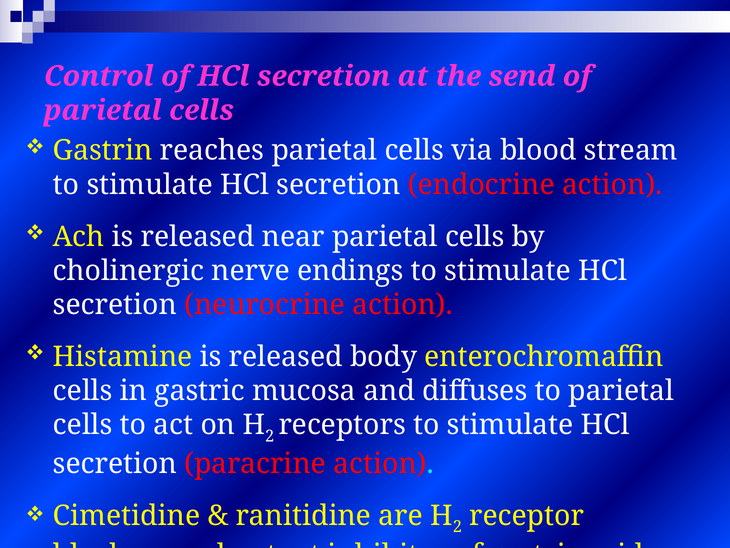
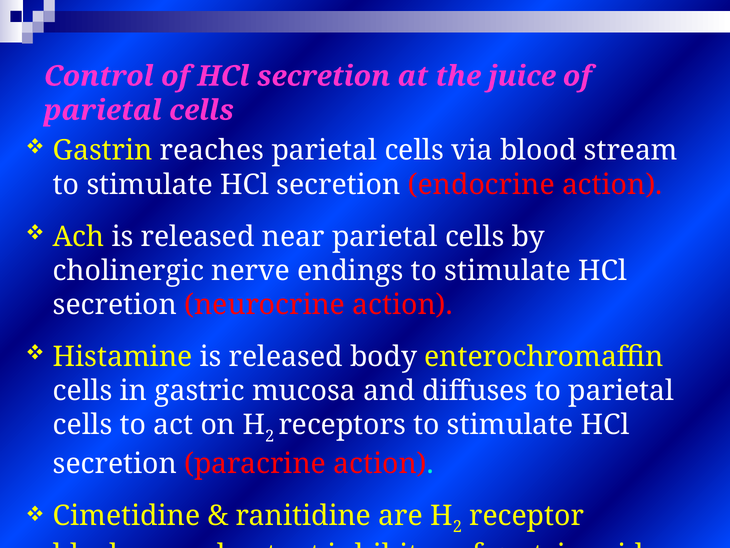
send: send -> juice (522, 76)
